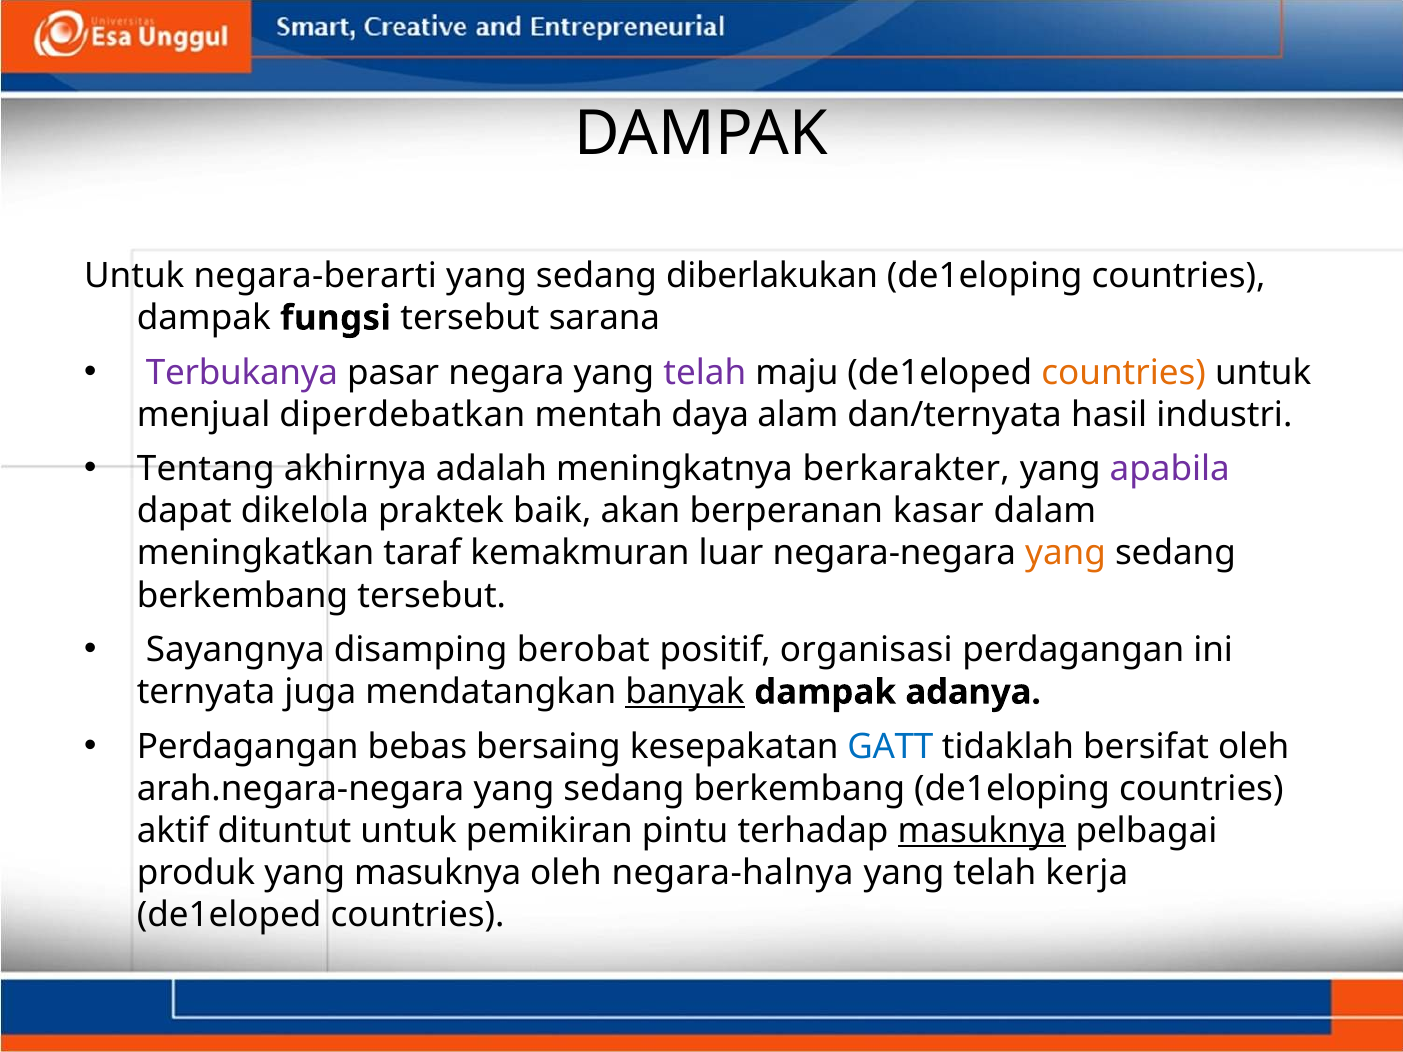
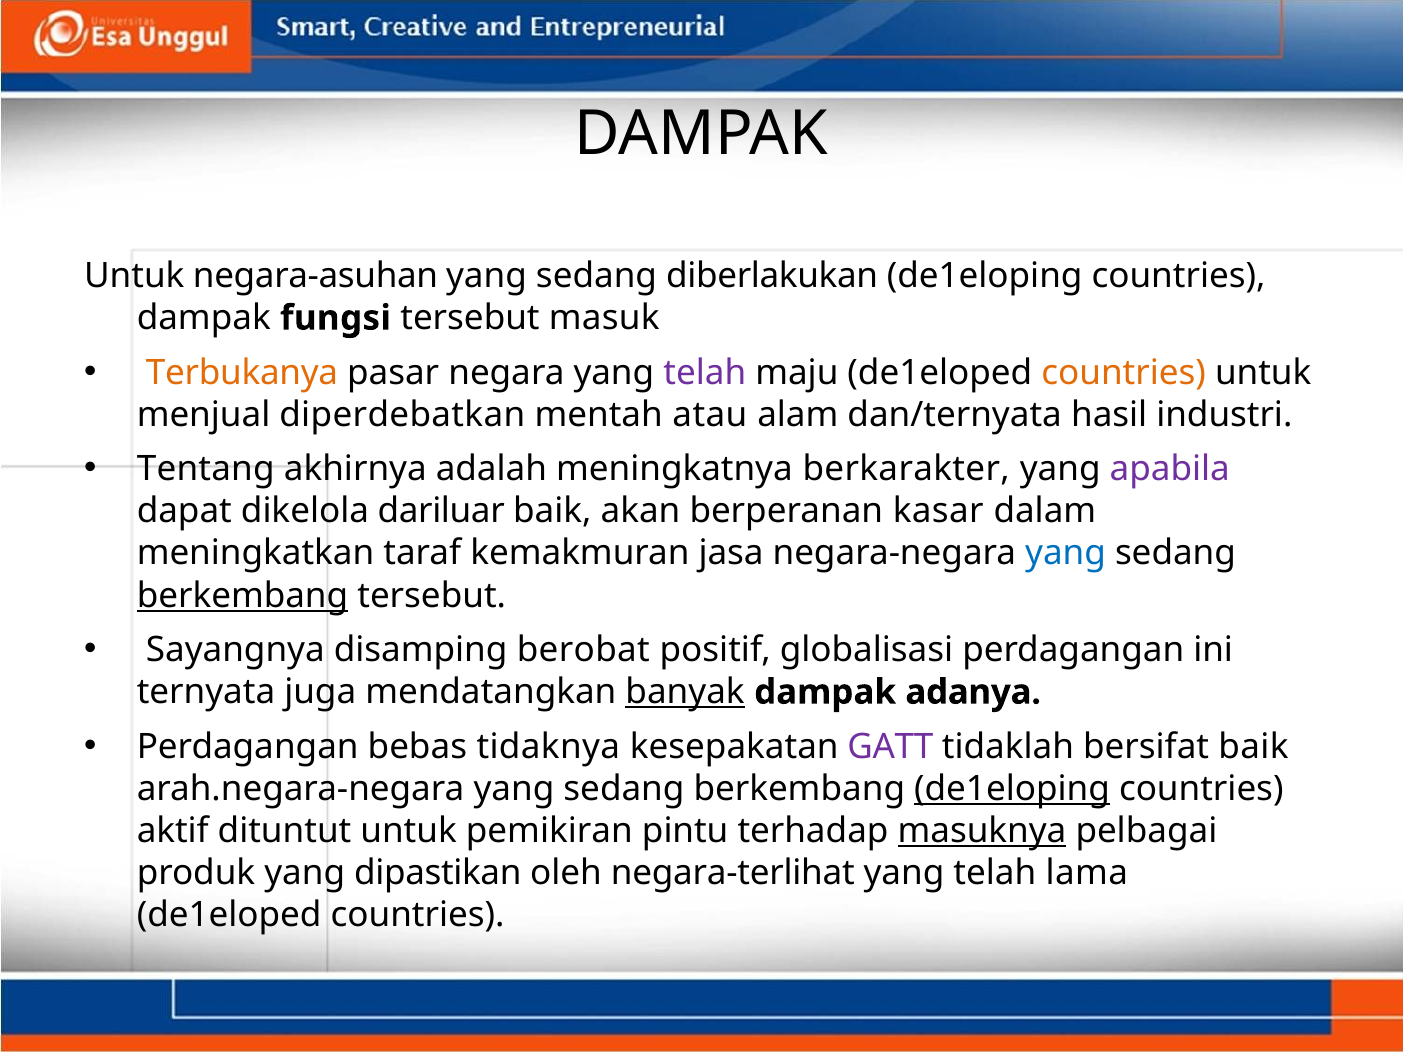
negara-berarti: negara-berarti -> negara-asuhan (316, 276)
sarana: sarana -> masuk (604, 318)
Terbukanya colour: purple -> orange (242, 373)
daya: daya -> atau (710, 415)
praktek: praktek -> dariluar (441, 511)
luar: luar -> jasa (731, 554)
yang colour: orange -> blue (1066, 554)
berkembang underline: none -> present (243, 596)
organisasi: organisasi -> globalisasi (866, 650)
bersaing: bersaing -> tidaknya (548, 747)
GATT colour: blue -> purple (890, 747)
bersifat oleh: oleh -> baik (1253, 747)
de1eloping underline: none -> present (1012, 789)
yang masuknya: masuknya -> dipastikan (438, 873)
negara-halnya: negara-halnya -> negara-terlihat (733, 873)
kerja: kerja -> lama (1087, 873)
